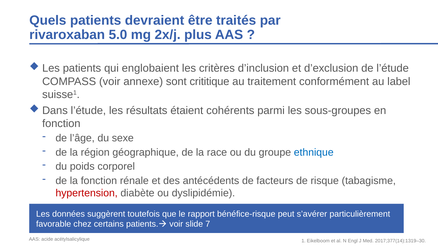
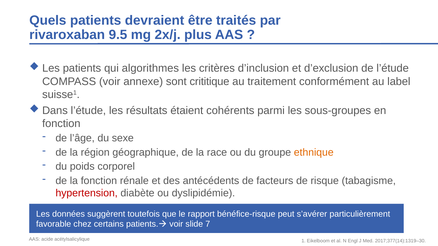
5.0: 5.0 -> 9.5 (118, 35)
englobaient: englobaient -> algorithmes (150, 68)
ethnique colour: blue -> orange (314, 153)
